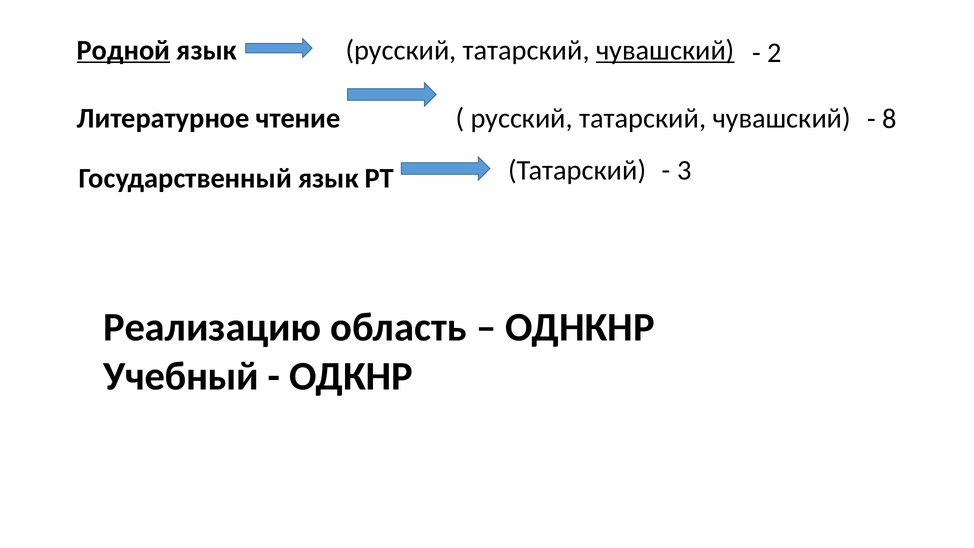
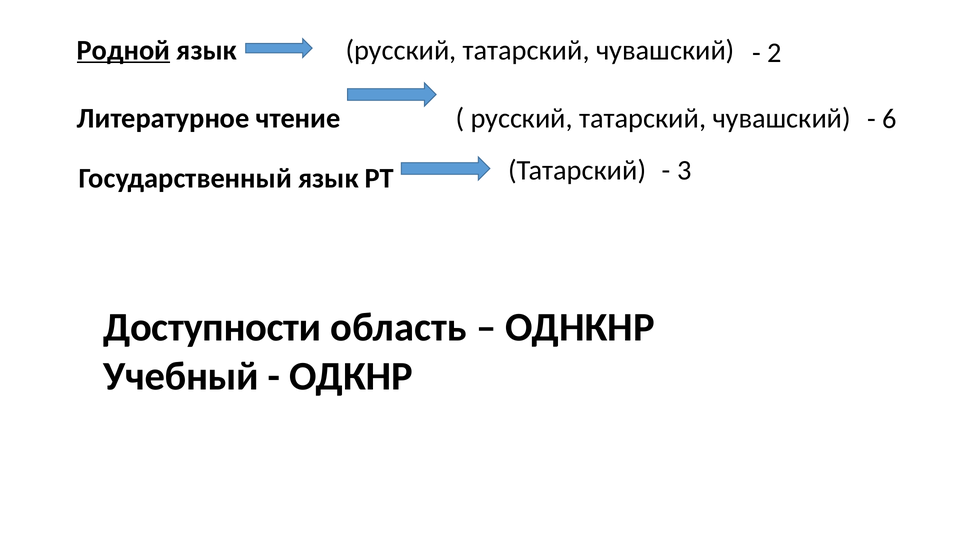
чувашский underline: present -> none (665, 50)
8: 8 -> 6 (889, 119)
Реализацию: Реализацию -> Доступности (212, 327)
